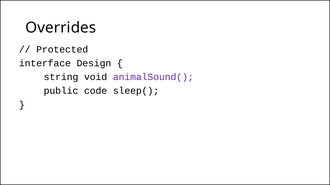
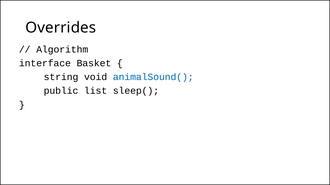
Protected: Protected -> Algorithm (62, 50)
Design: Design -> Basket (94, 63)
animalSound( colour: purple -> blue (153, 77)
code: code -> list (96, 91)
